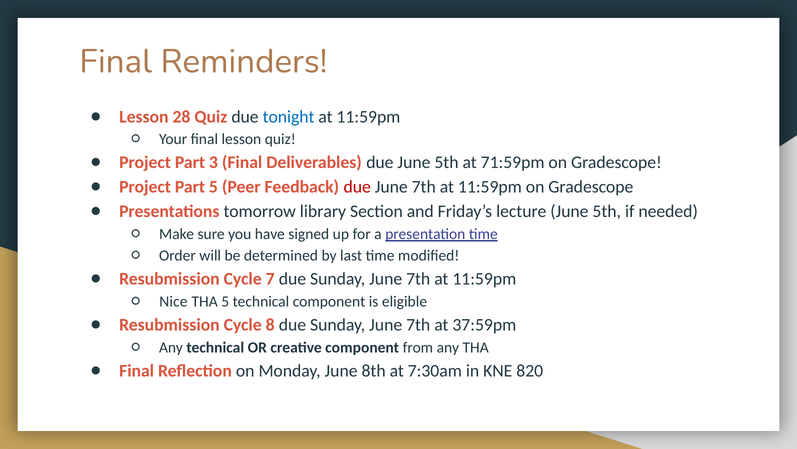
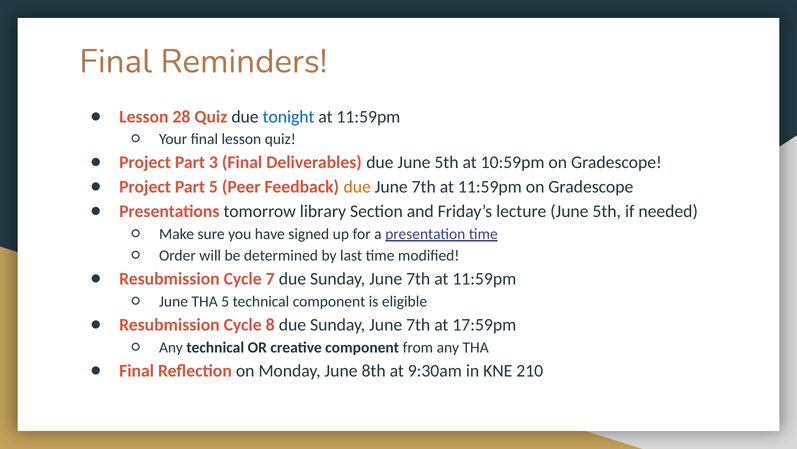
71:59pm: 71:59pm -> 10:59pm (513, 162)
due colour: red -> orange (357, 187)
Nice: Nice -> June (174, 301)
37:59pm: 37:59pm -> 17:59pm (484, 324)
7:30am: 7:30am -> 9:30am (435, 370)
820: 820 -> 210 (530, 370)
